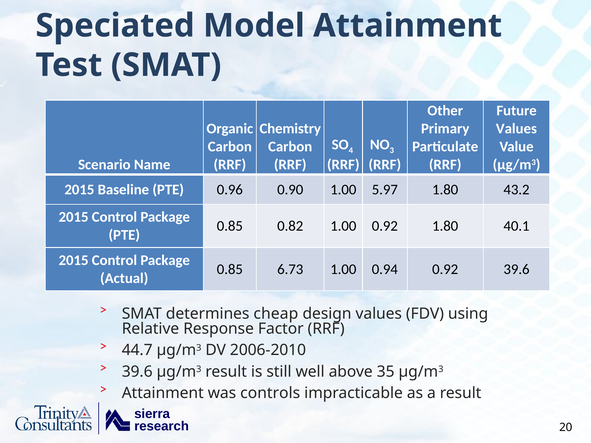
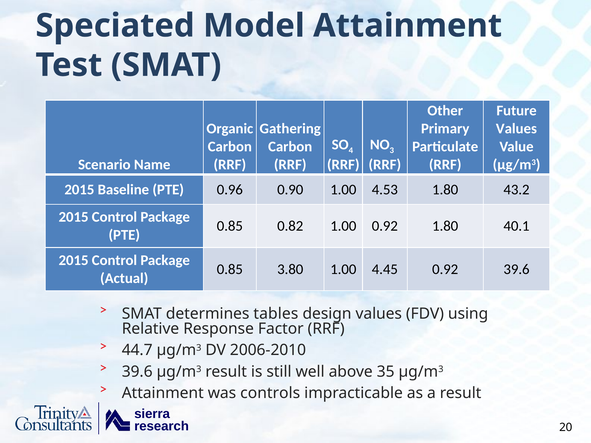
Chemistry: Chemistry -> Gathering (290, 129)
5.97: 5.97 -> 4.53 (385, 190)
6.73: 6.73 -> 3.80 (290, 269)
0.94: 0.94 -> 4.45 (385, 269)
cheap: cheap -> tables (276, 314)
